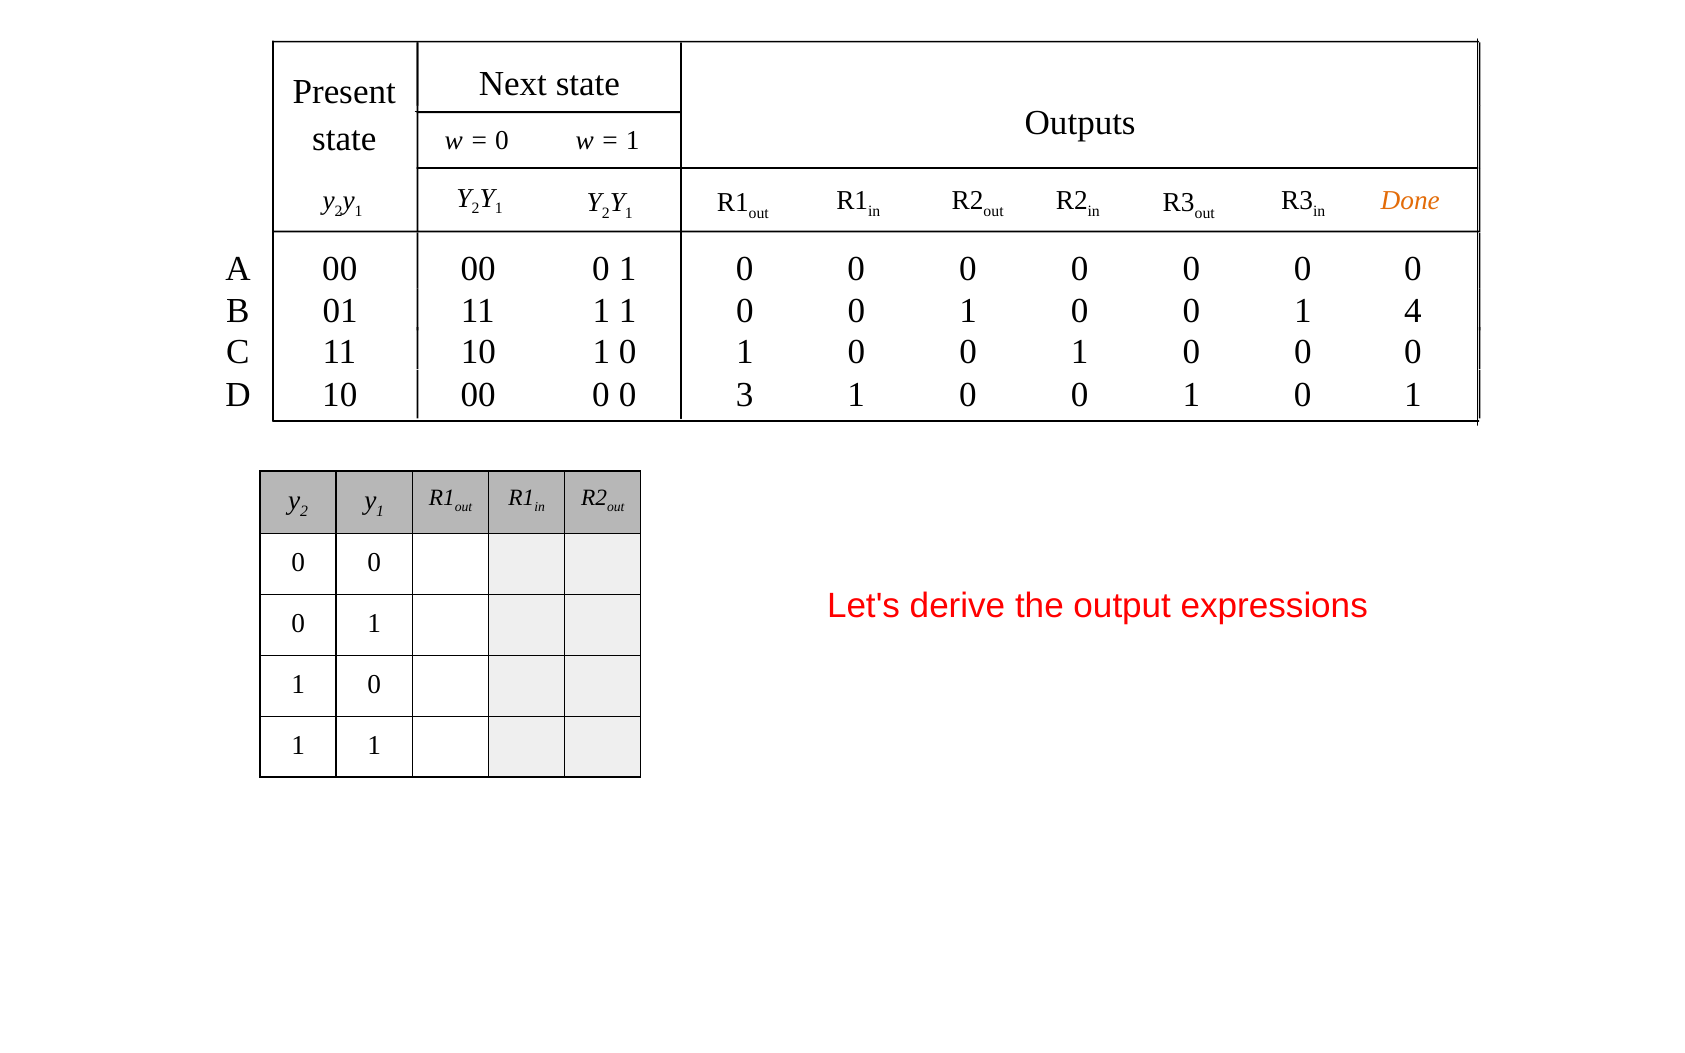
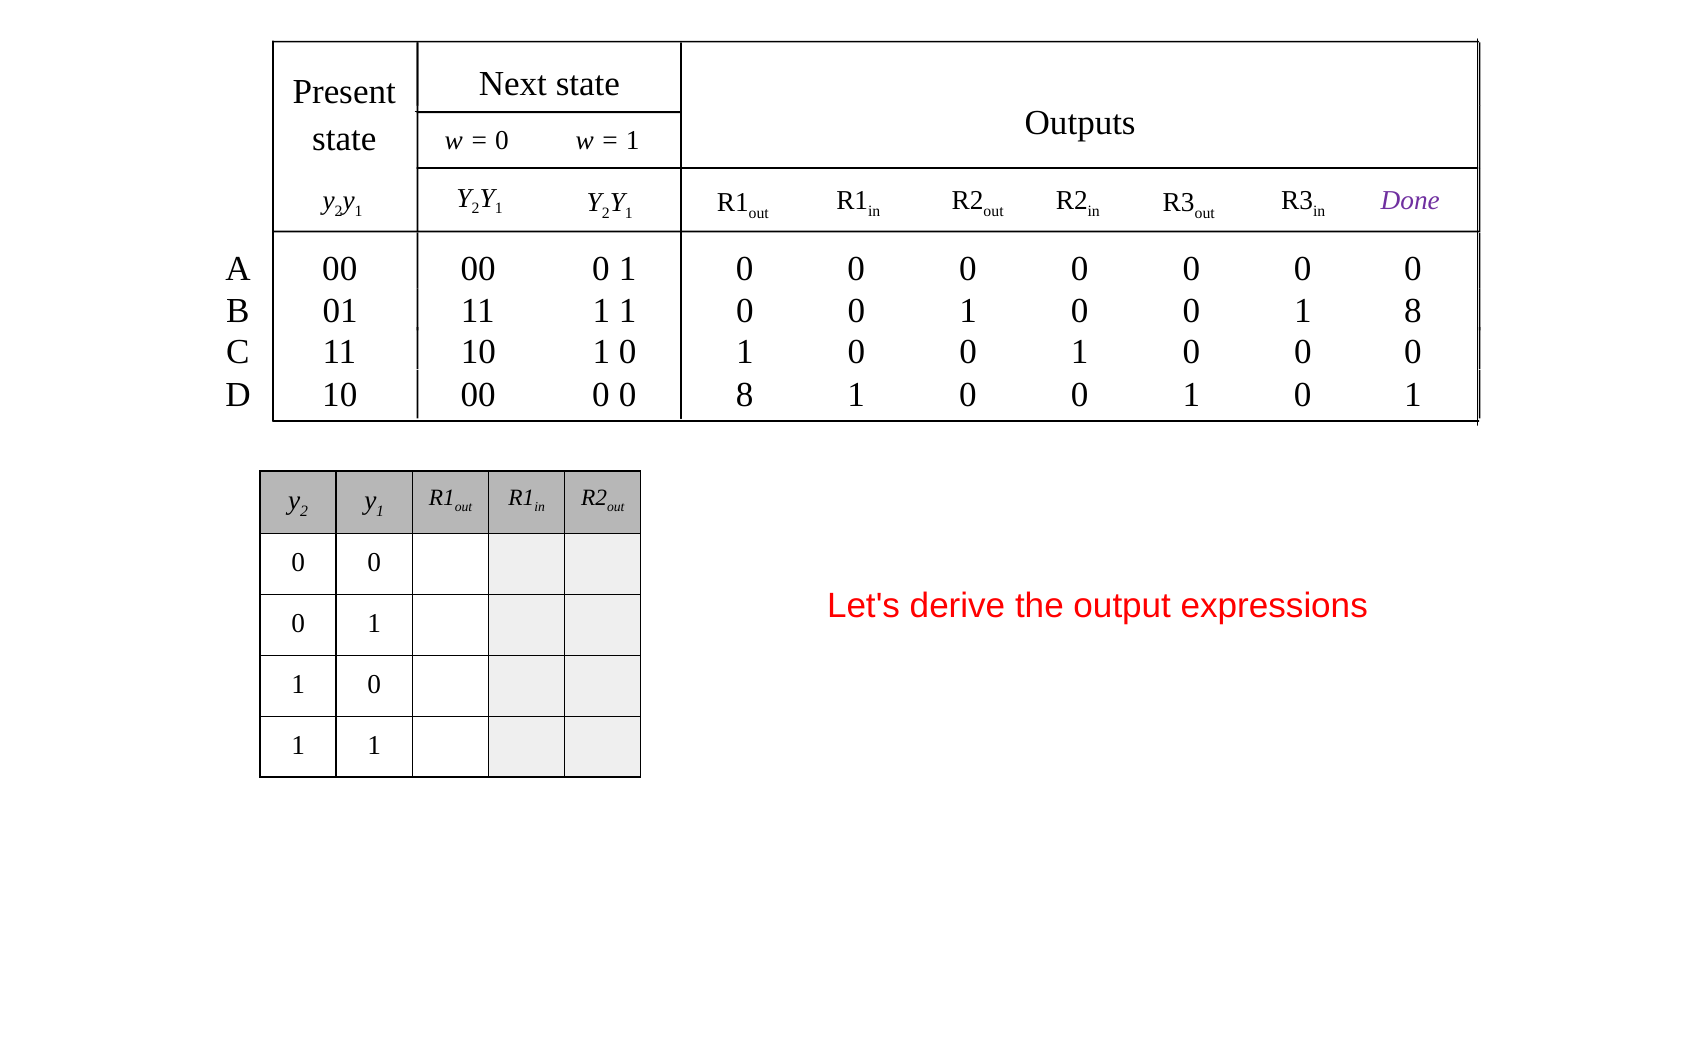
Done colour: orange -> purple (1410, 200)
1 4: 4 -> 8 (1413, 311)
0 3: 3 -> 8 (745, 395)
